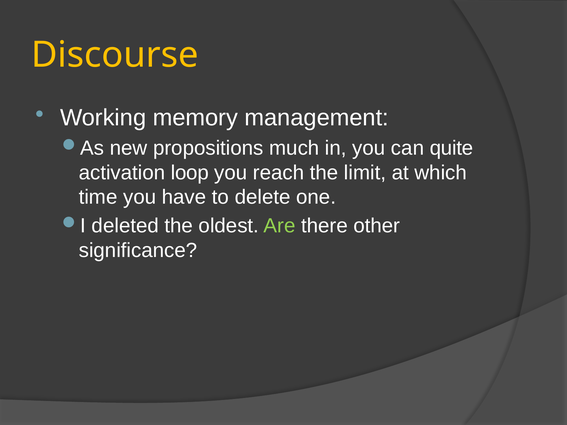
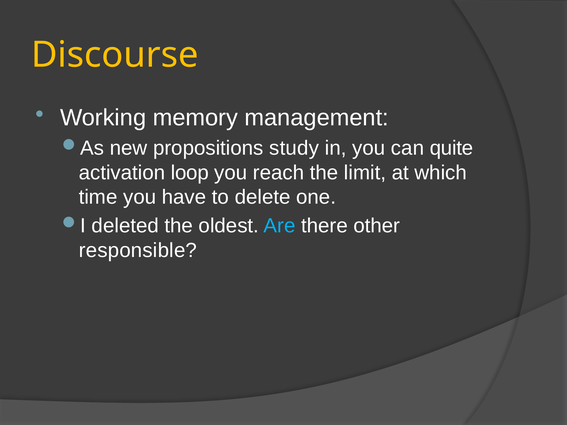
much: much -> study (294, 148)
Are colour: light green -> light blue (279, 226)
significance: significance -> responsible (138, 251)
